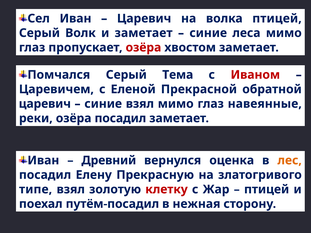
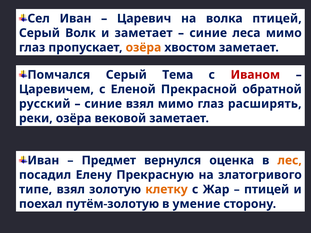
озёра colour: red -> orange (143, 48)
царевич: царевич -> русский (45, 104)
навеянные: навеянные -> расширять (265, 104)
озёра посадил: посадил -> вековой (120, 118)
Древний: Древний -> Предмет (109, 161)
клетку colour: red -> orange (167, 190)
путём-посадил: путём-посадил -> путём-золотую (112, 204)
нежная: нежная -> умение (196, 204)
